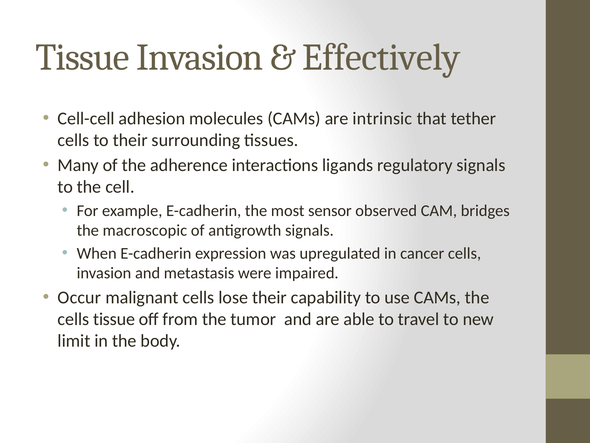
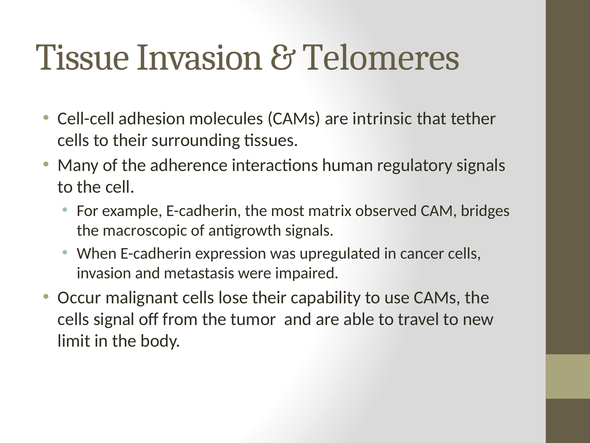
Effectively: Effectively -> Telomeres (381, 57)
ligands: ligands -> human (348, 165)
sensor: sensor -> matrix (330, 211)
cells tissue: tissue -> signal (114, 319)
